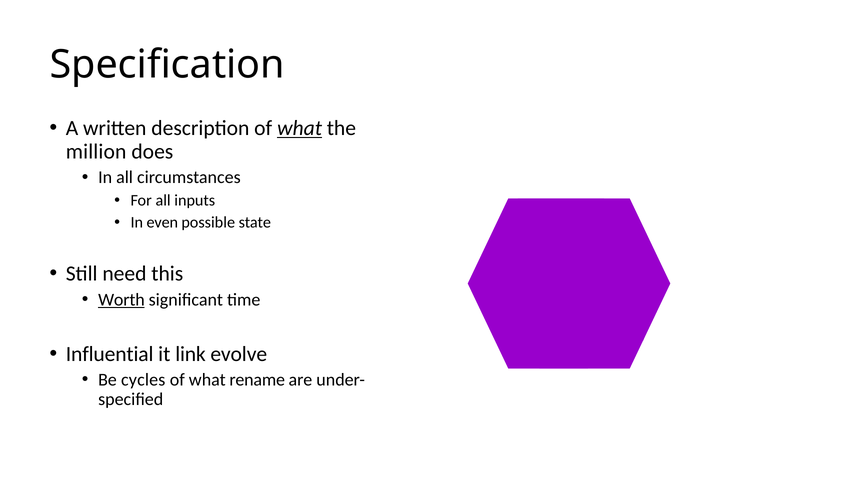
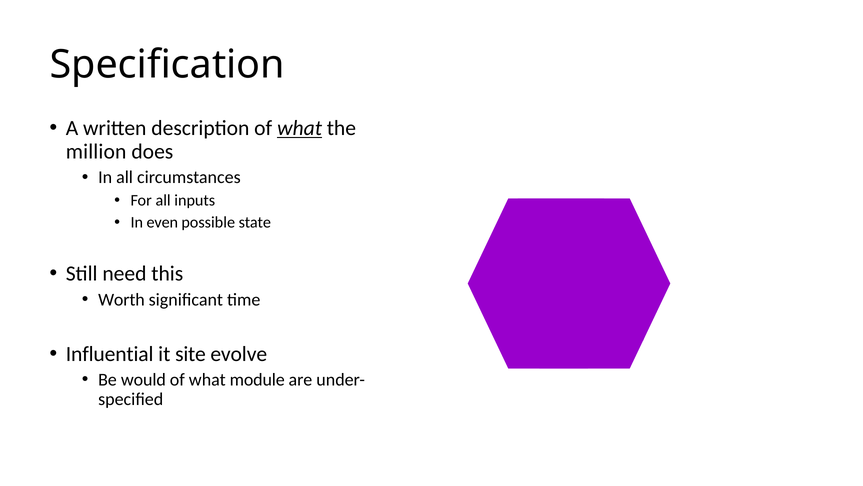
Worth underline: present -> none (121, 299)
link: link -> site (190, 353)
cycles: cycles -> would (143, 379)
rename: rename -> module (257, 379)
